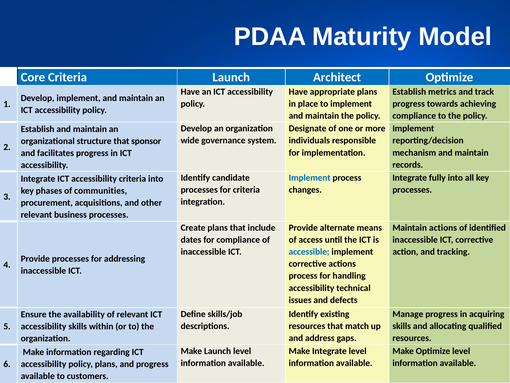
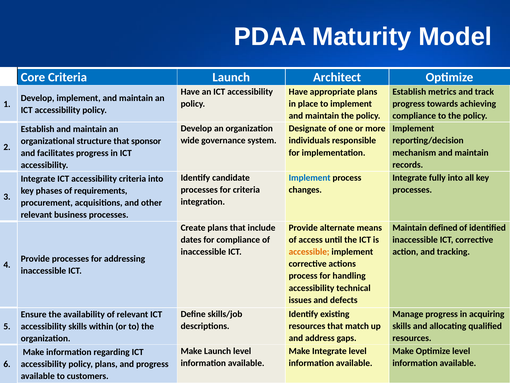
communities: communities -> requirements (101, 191)
Maintain actions: actions -> defined (443, 228)
accessible colour: blue -> orange (309, 252)
